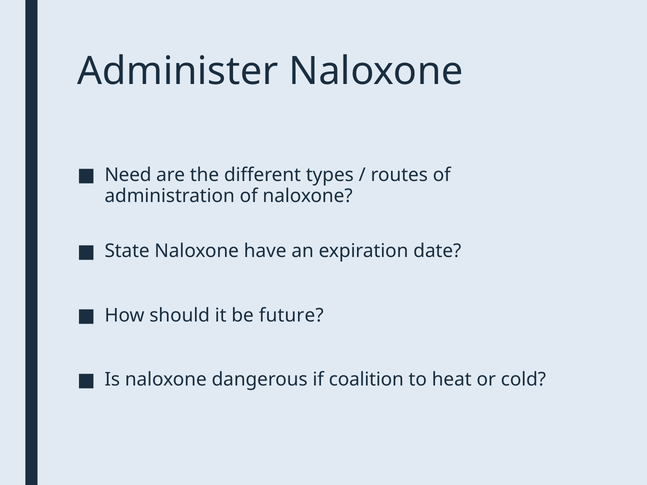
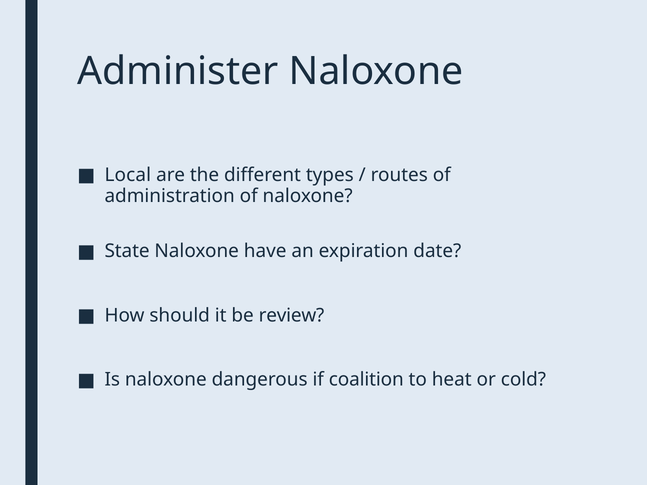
Need: Need -> Local (128, 175)
future: future -> review (291, 315)
